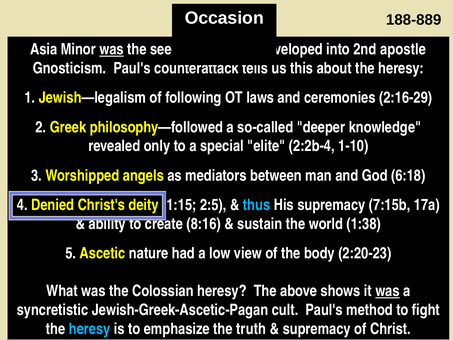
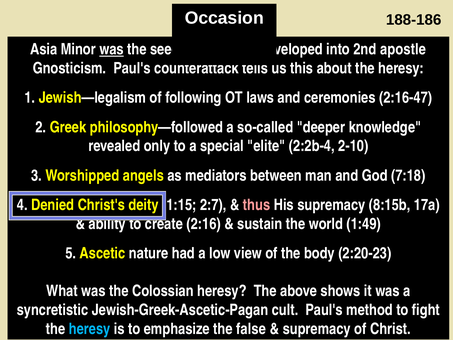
188-889: 188-889 -> 188-186 (414, 20)
2:16-29: 2:16-29 -> 2:16-47 (406, 98)
1-10: 1-10 -> 2-10 (353, 146)
6:18: 6:18 -> 7:18 (408, 175)
2:5: 2:5 -> 2:7 (213, 205)
thus colour: light blue -> pink (257, 205)
7:15b: 7:15b -> 8:15b (390, 205)
8:16: 8:16 -> 2:16 (204, 224)
1:38: 1:38 -> 1:49 (364, 224)
was underline: present -> none (387, 291)
truth: truth -> false (251, 329)
